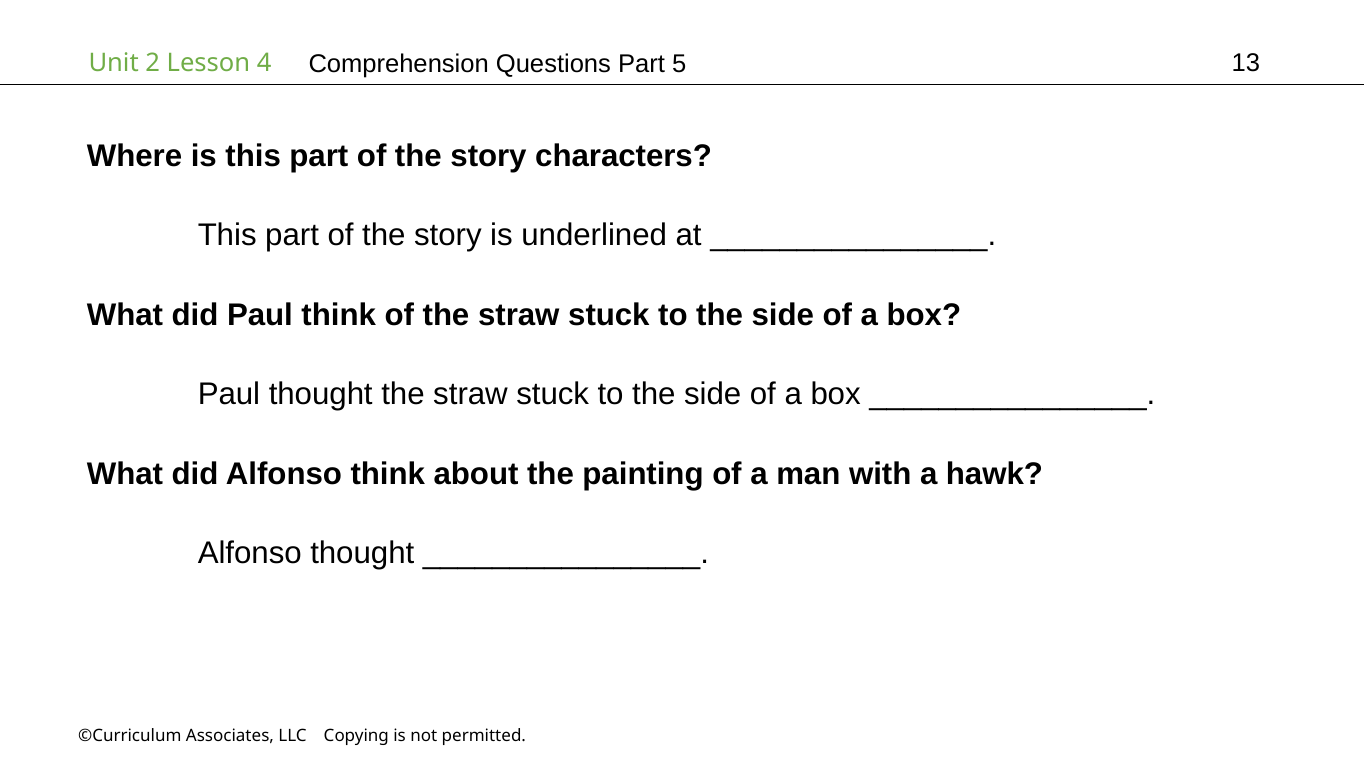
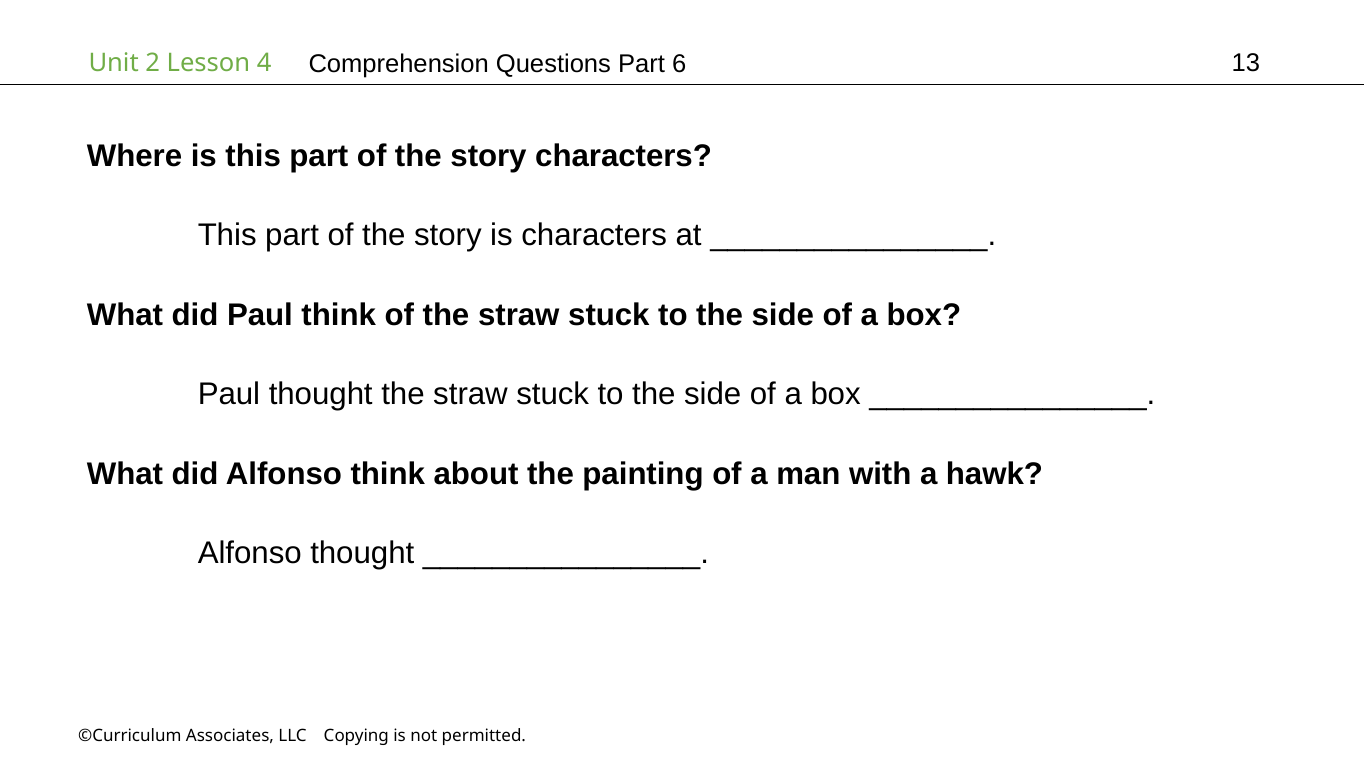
5: 5 -> 6 (679, 64)
is underlined: underlined -> characters (594, 236)
